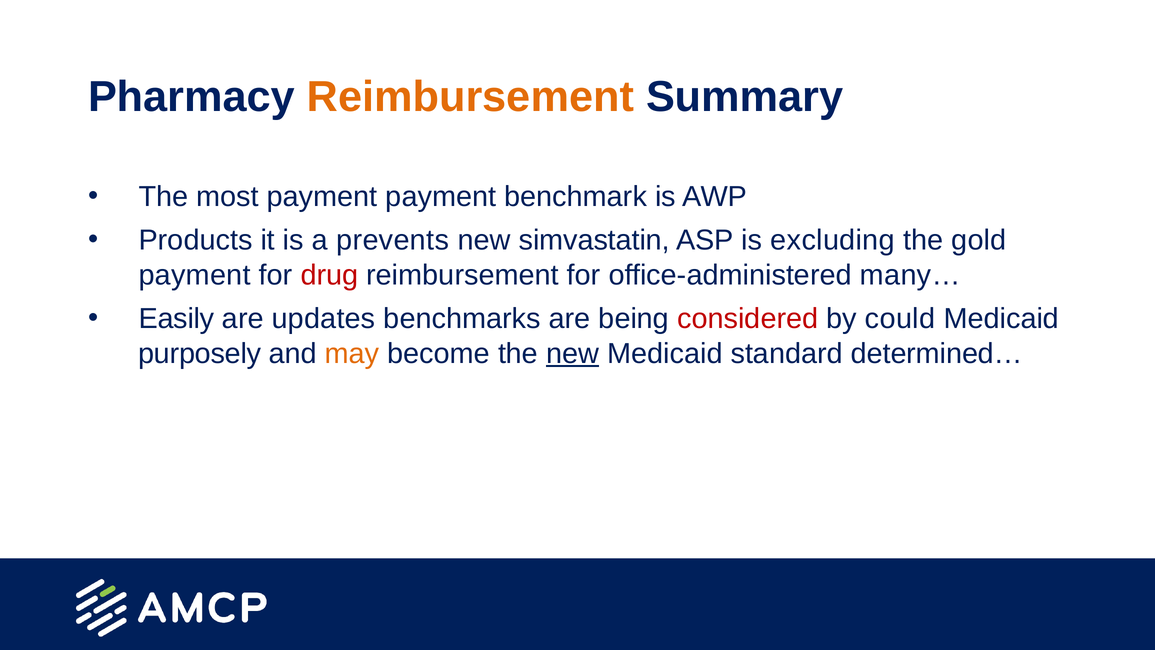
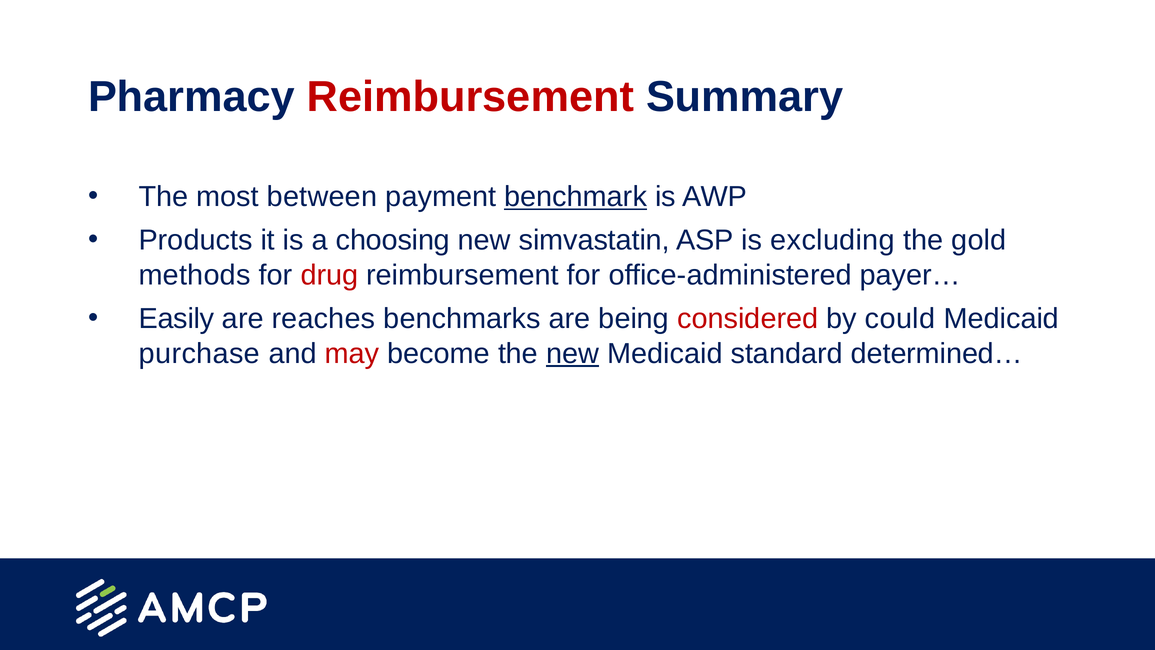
Reimbursement colour: orange -> red (470, 97)
most payment: payment -> between (322, 197)
benchmark underline: none -> present (576, 197)
prevents: prevents -> choosing (393, 240)
payment: payment -> methods (195, 275)
many…: many… -> payer… (910, 275)
updates: updates -> reaches (323, 319)
purposely: purposely -> purchase (199, 353)
may colour: orange -> red (352, 353)
